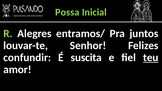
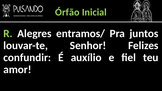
Possa: Possa -> Órfão (67, 12)
suscita: suscita -> auxílio (86, 58)
teu underline: present -> none (151, 58)
